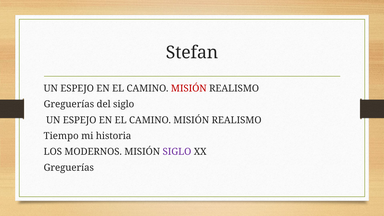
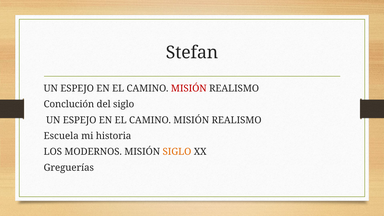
Greguerías: Greguerías -> Conclución (69, 104)
Tiempo: Tiempo -> Escuela (61, 136)
SIGLO colour: purple -> orange (177, 152)
